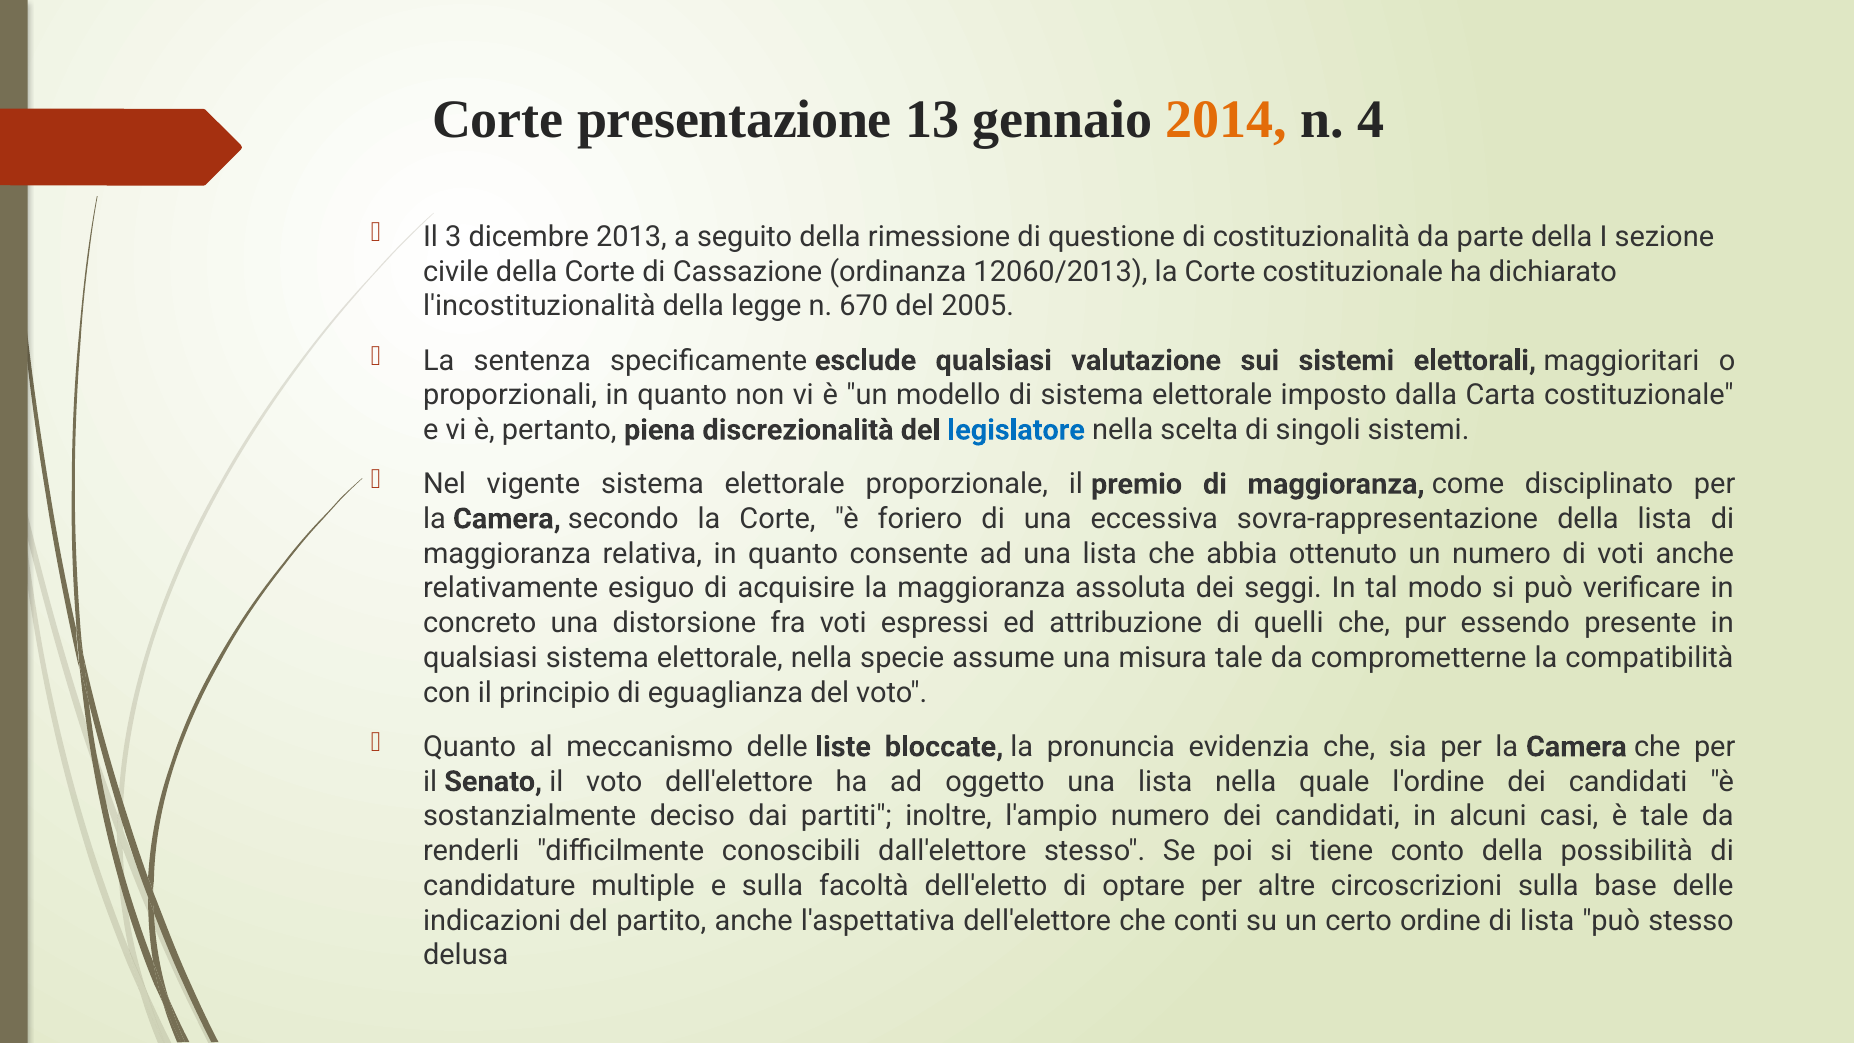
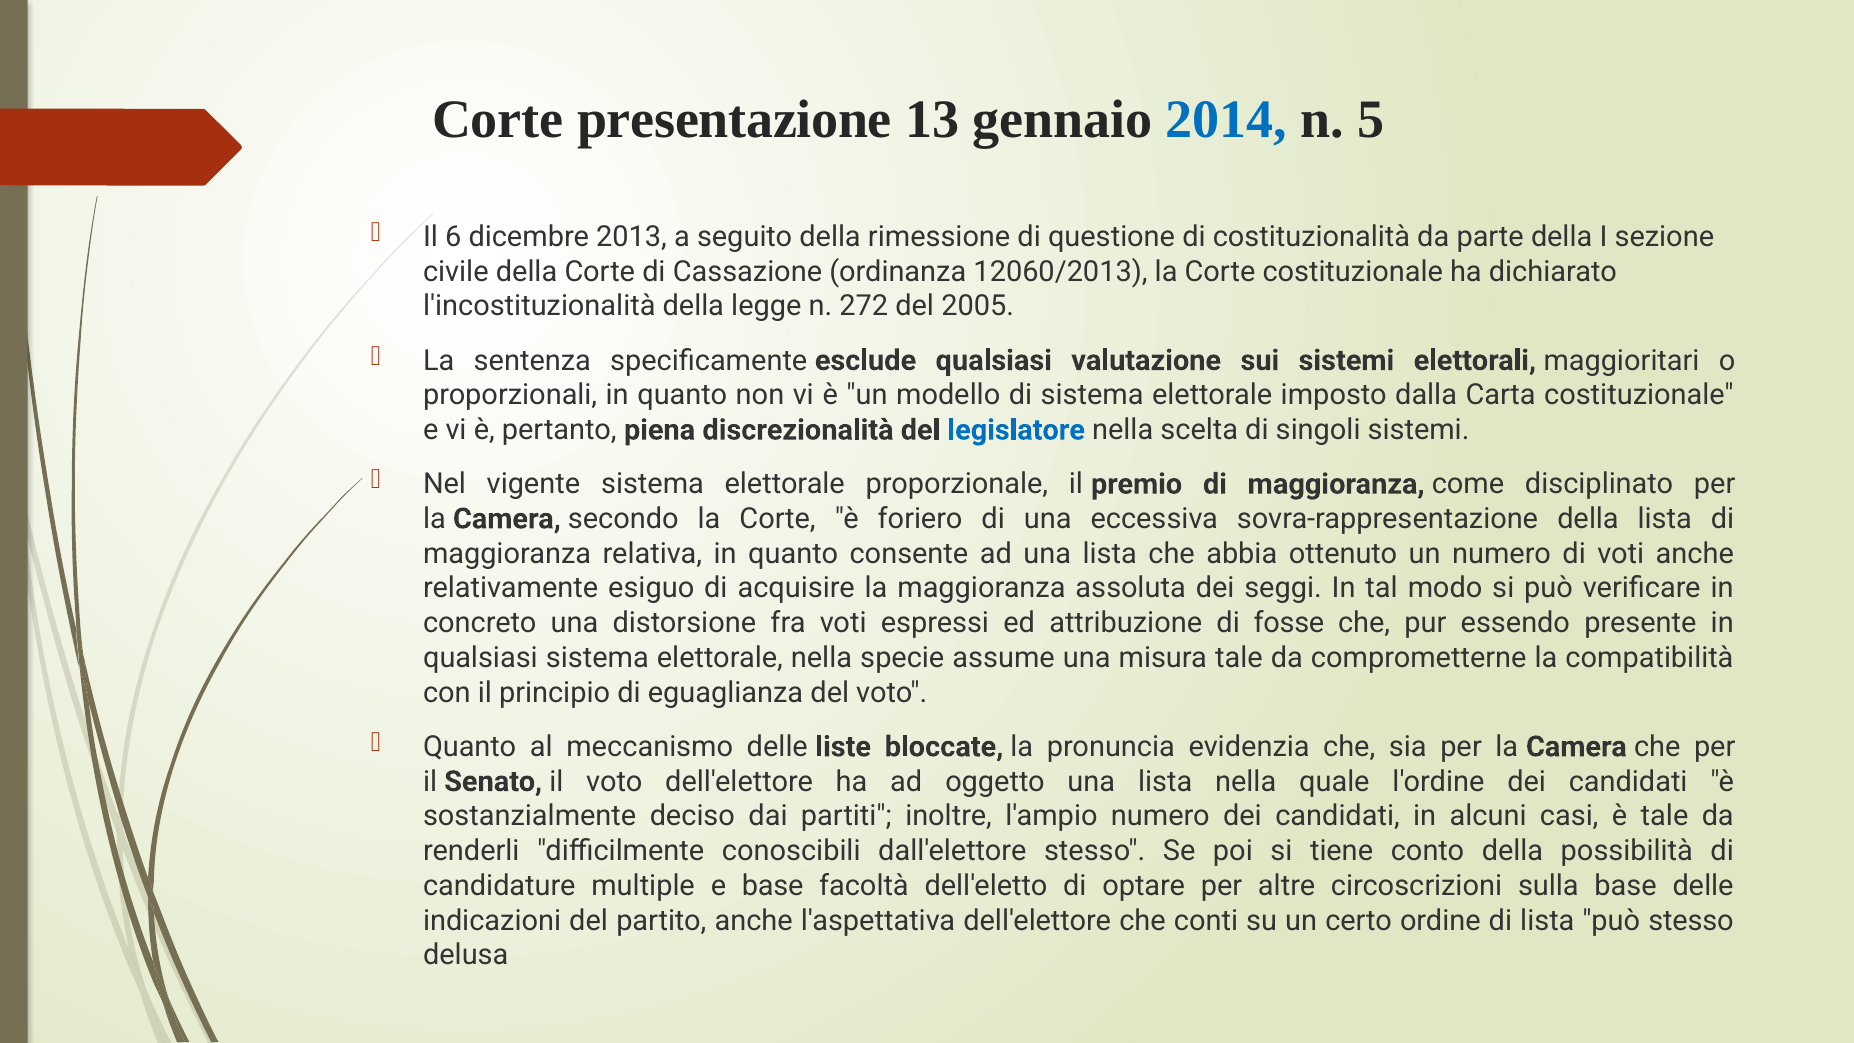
2014 colour: orange -> blue (1227, 119)
4: 4 -> 5 (1371, 119)
3: 3 -> 6 (453, 237)
670: 670 -> 272 (864, 306)
quelli: quelli -> fosse (1289, 623)
e sulla: sulla -> base (773, 886)
